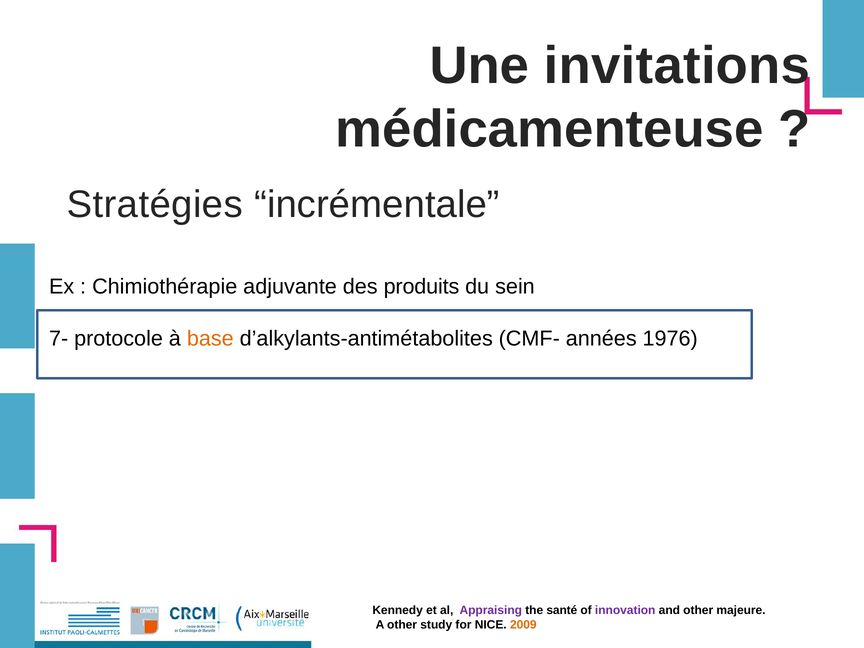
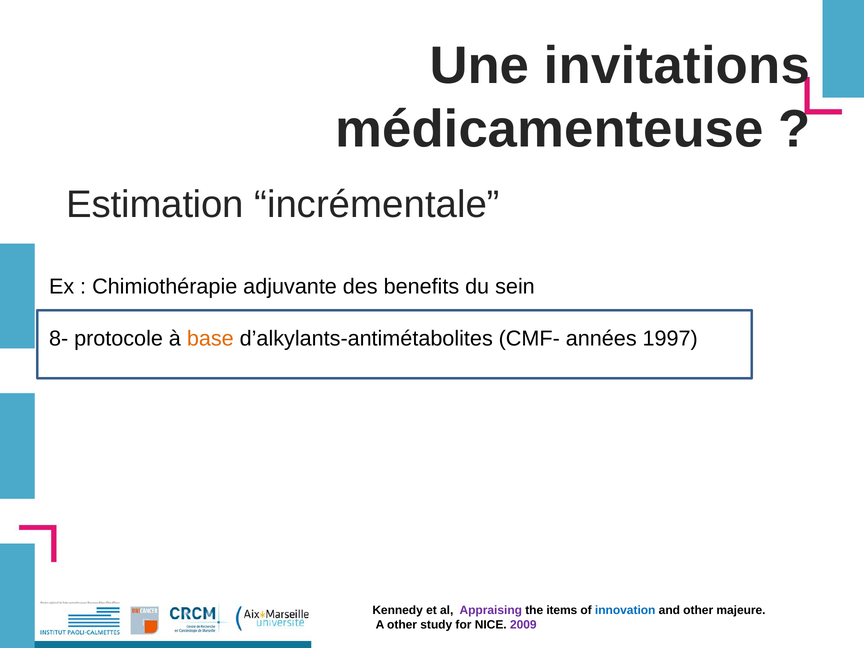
Stratégies: Stratégies -> Estimation (155, 204)
produits: produits -> benefits (421, 287)
7-: 7- -> 8- (59, 339)
1976: 1976 -> 1997 (670, 339)
santé: santé -> items (562, 610)
innovation colour: purple -> blue (625, 610)
2009 colour: orange -> purple (523, 625)
